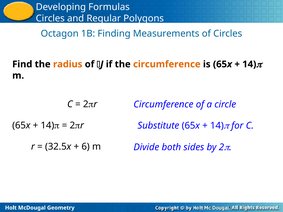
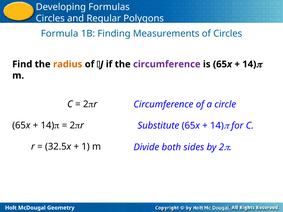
Octagon: Octagon -> Formula (60, 34)
circumference colour: orange -> purple (167, 64)
6: 6 -> 1 (86, 147)
